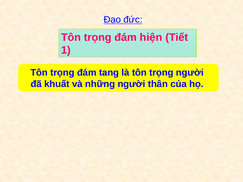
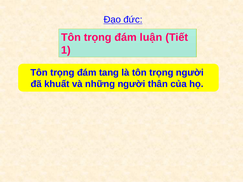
hiện: hiện -> luận (151, 37)
